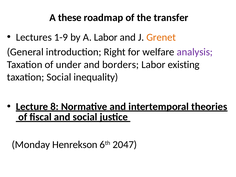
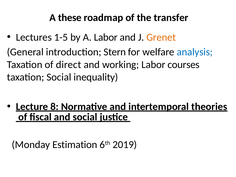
1-9: 1-9 -> 1-5 (61, 37)
Right: Right -> Stern (115, 52)
analysis colour: purple -> blue (195, 52)
under: under -> direct (69, 65)
borders: borders -> working (121, 65)
existing: existing -> courses (184, 65)
Henrekson: Henrekson -> Estimation (75, 145)
2047: 2047 -> 2019 (125, 145)
